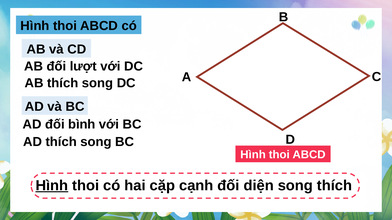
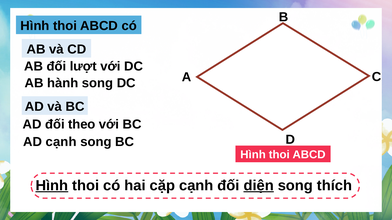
AB thích: thích -> hành (63, 83)
bình: bình -> theo (82, 125)
AD thích: thích -> cạnh (61, 142)
diện underline: none -> present (259, 186)
